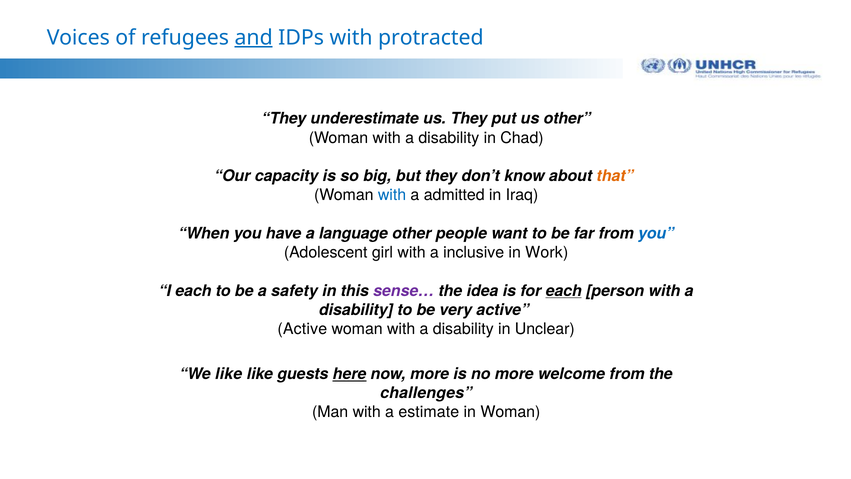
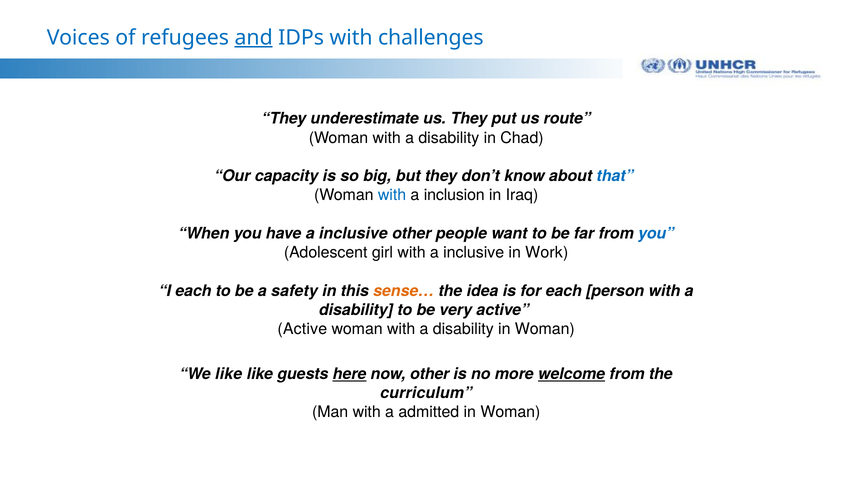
protracted: protracted -> challenges (431, 38)
us other: other -> route (567, 119)
that colour: orange -> blue (615, 176)
admitted: admitted -> inclusion (454, 195)
have a language: language -> inclusive (353, 233)
sense… colour: purple -> orange (404, 291)
each underline: present -> none (564, 291)
disability in Unclear: Unclear -> Woman (545, 329)
now more: more -> other (430, 374)
welcome underline: none -> present (572, 374)
challenges: challenges -> curriculum (426, 393)
estimate: estimate -> admitted (429, 412)
